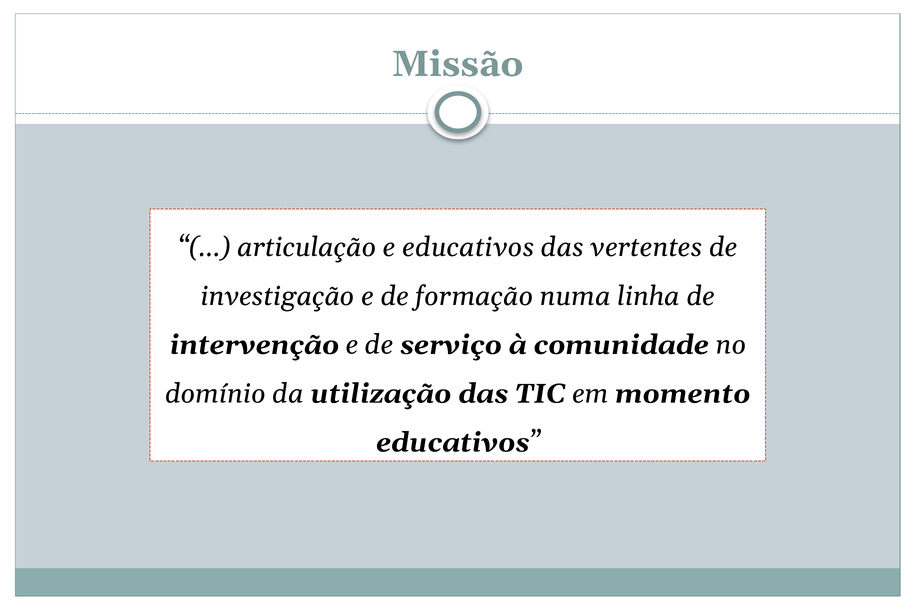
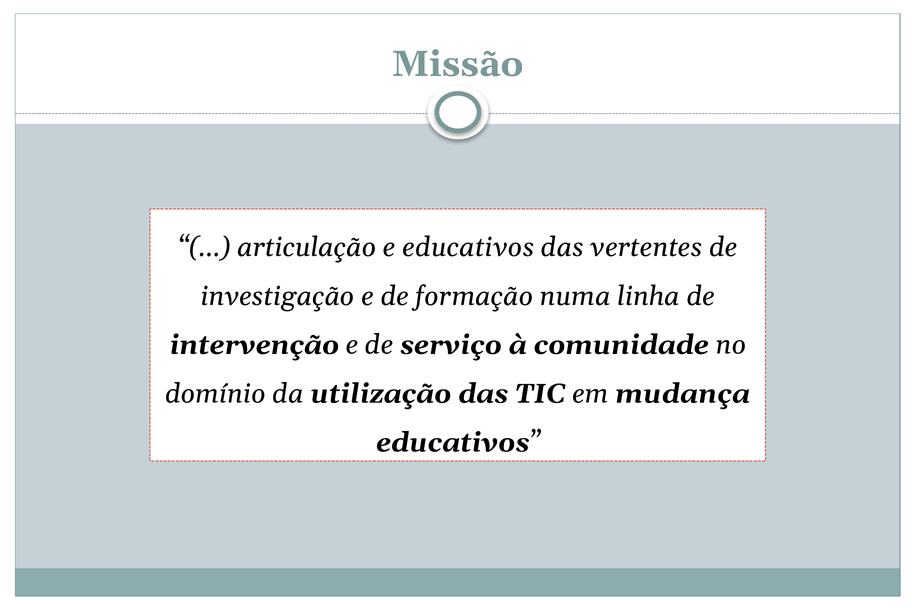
momento: momento -> mudança (683, 394)
